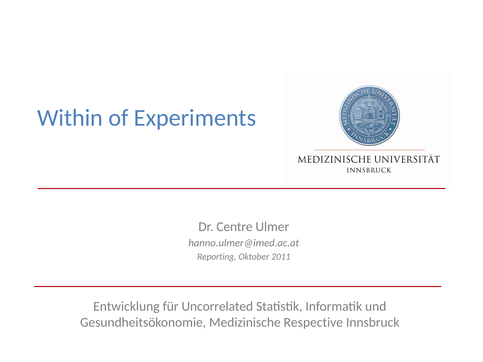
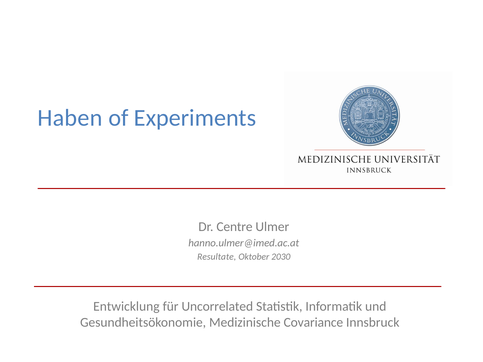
Within: Within -> Haben (70, 118)
Reporting: Reporting -> Resultate (217, 257)
2011: 2011 -> 2030 (281, 257)
Respective: Respective -> Covariance (313, 323)
